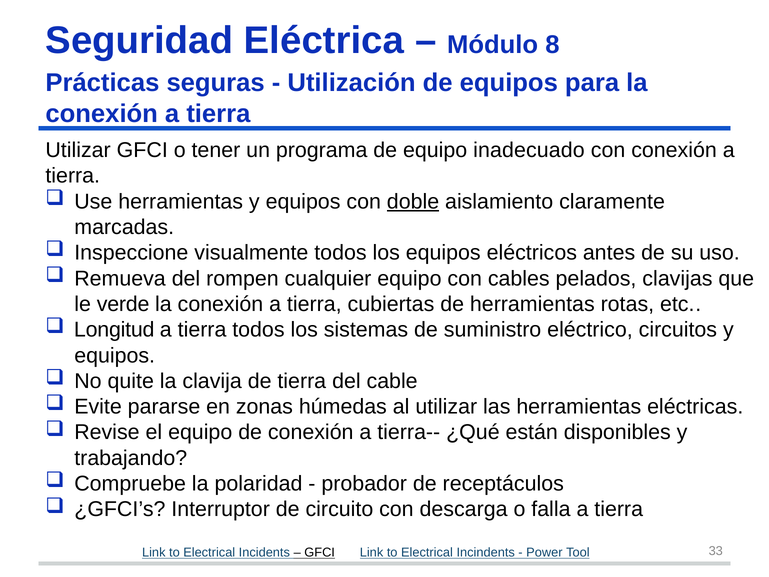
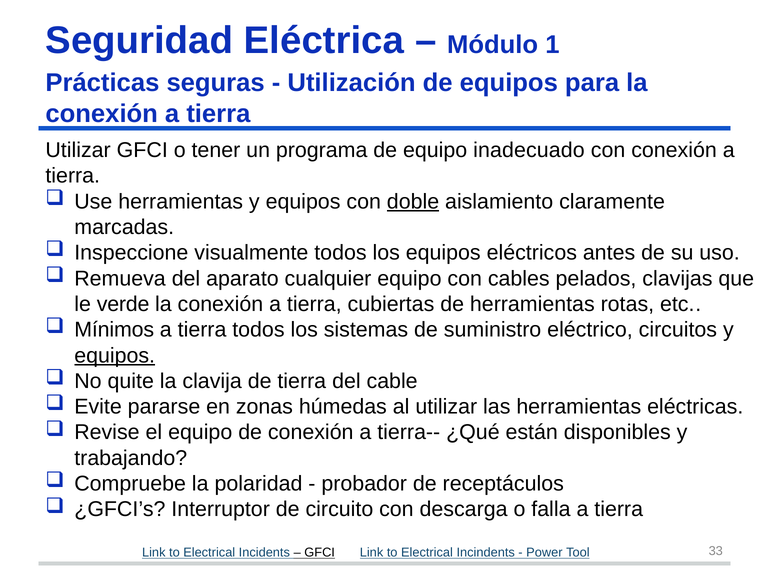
8: 8 -> 1 (552, 45)
rompen: rompen -> aparato (242, 278)
Longitud: Longitud -> Mínimos (114, 330)
equipos underline: none -> present (115, 355)
